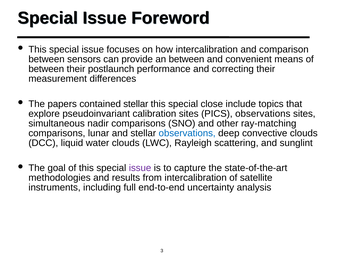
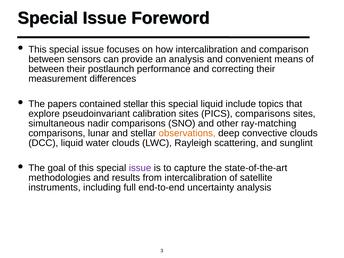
an between: between -> analysis (186, 59)
special close: close -> liquid (212, 104)
PICS observations: observations -> comparisons (263, 114)
observations colour: blue -> orange (187, 133)
